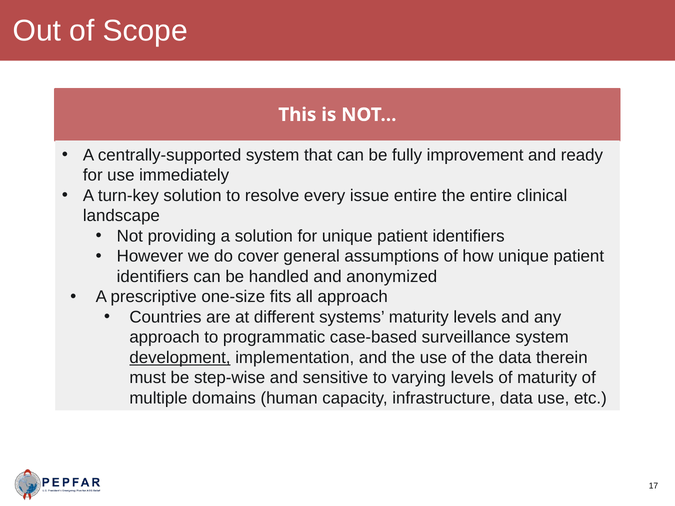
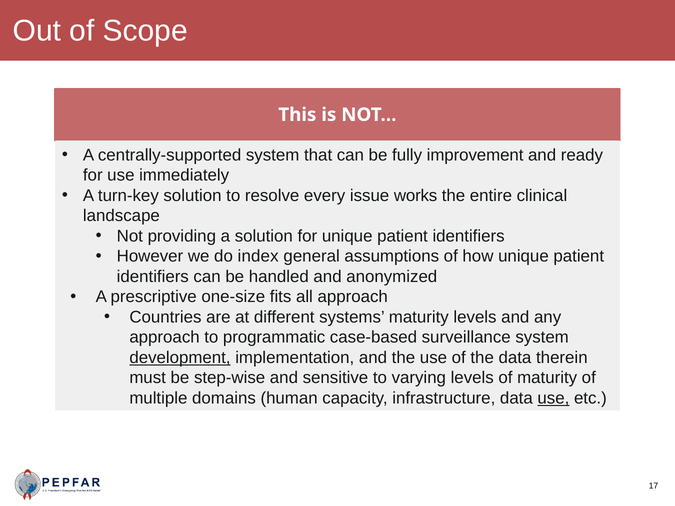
issue entire: entire -> works (416, 196)
cover: cover -> index (258, 257)
use underline: none -> present (553, 398)
